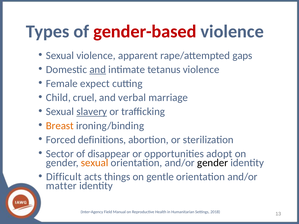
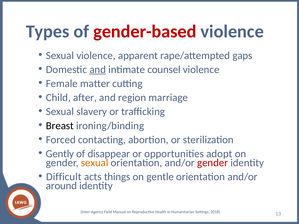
tetanus: tetanus -> counsel (164, 70)
expect: expect -> matter (95, 84)
cruel: cruel -> after (85, 98)
verbal: verbal -> region (132, 98)
slavery underline: present -> none (92, 112)
Breast colour: orange -> black (60, 126)
definitions: definitions -> contacting (102, 140)
Sector: Sector -> Gently (60, 154)
gender colour: black -> red (213, 163)
matter: matter -> around (61, 186)
